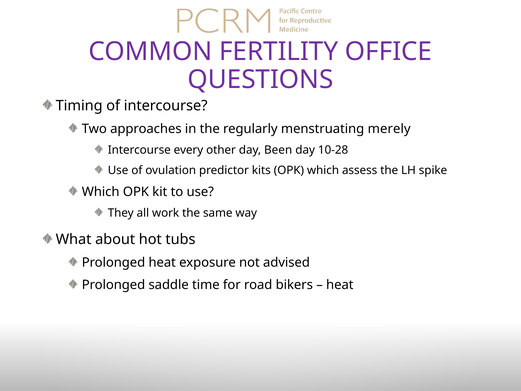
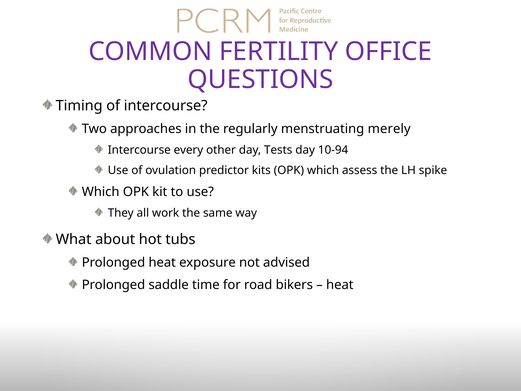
Been: Been -> Tests (278, 150)
10-28: 10-28 -> 10-94 (333, 150)
